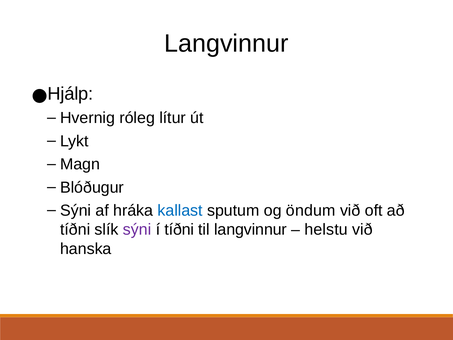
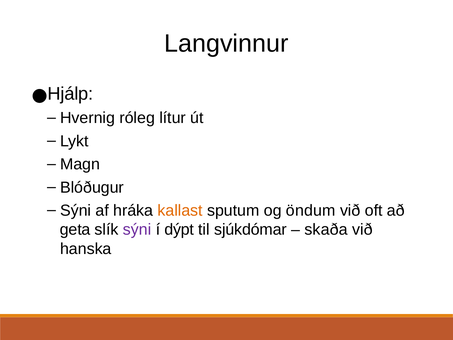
kallast colour: blue -> orange (180, 210)
tíðni: tíðni -> geta (75, 230)
í tíðni: tíðni -> dýpt (179, 230)
til langvinnur: langvinnur -> sjúkdómar (251, 230)
helstu: helstu -> skaða (326, 230)
